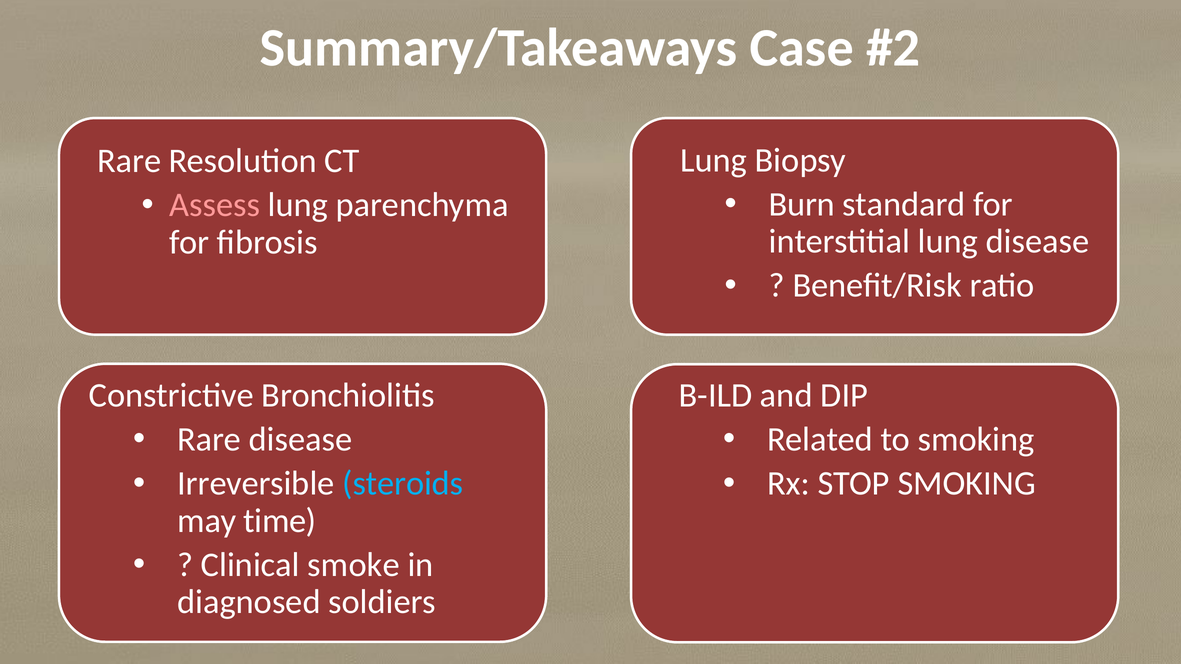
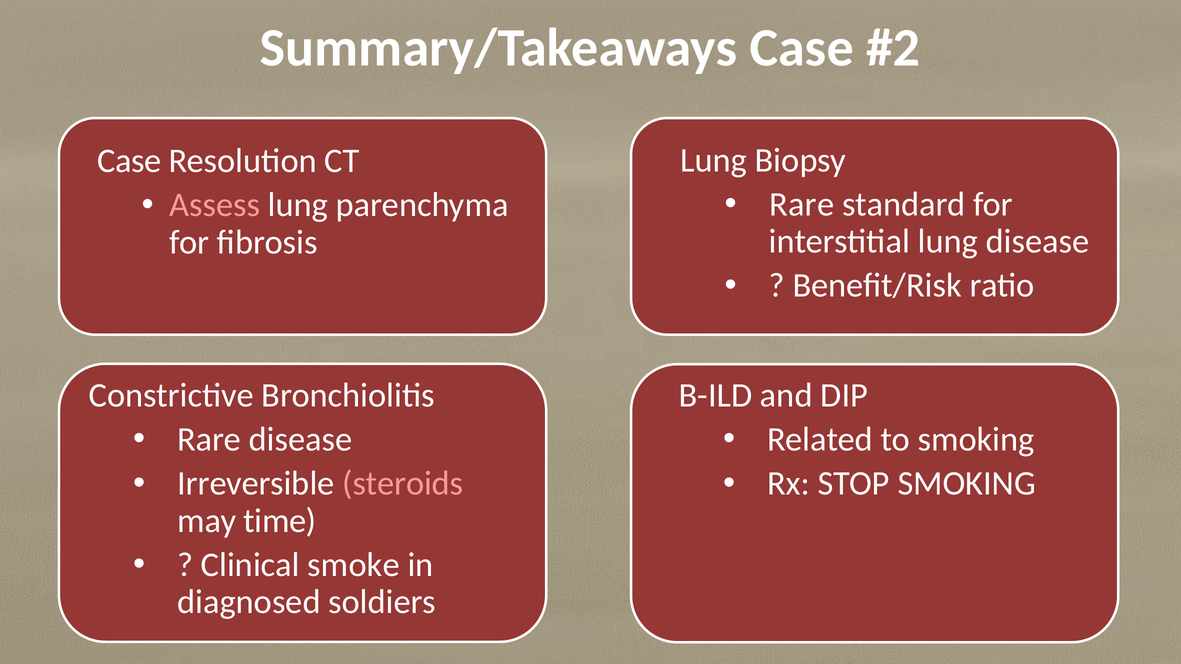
Rare: Rare -> Case (129, 161)
Burn: Burn -> Rare (802, 204)
steroids colour: light blue -> pink (403, 484)
